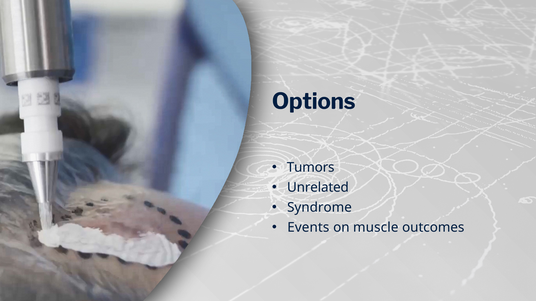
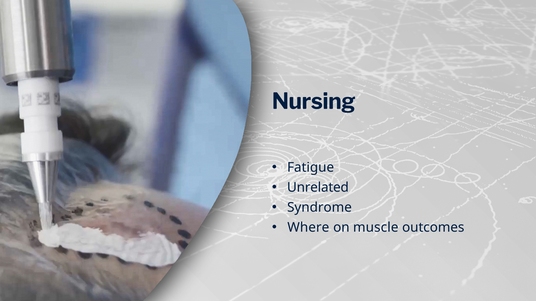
Options: Options -> Nursing (314, 102)
Tumors: Tumors -> Fatigue (311, 168)
Events: Events -> Where (308, 228)
